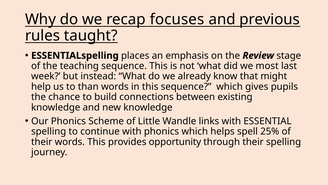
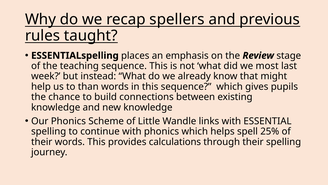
focuses: focuses -> spellers (177, 19)
opportunity: opportunity -> calculations (175, 142)
